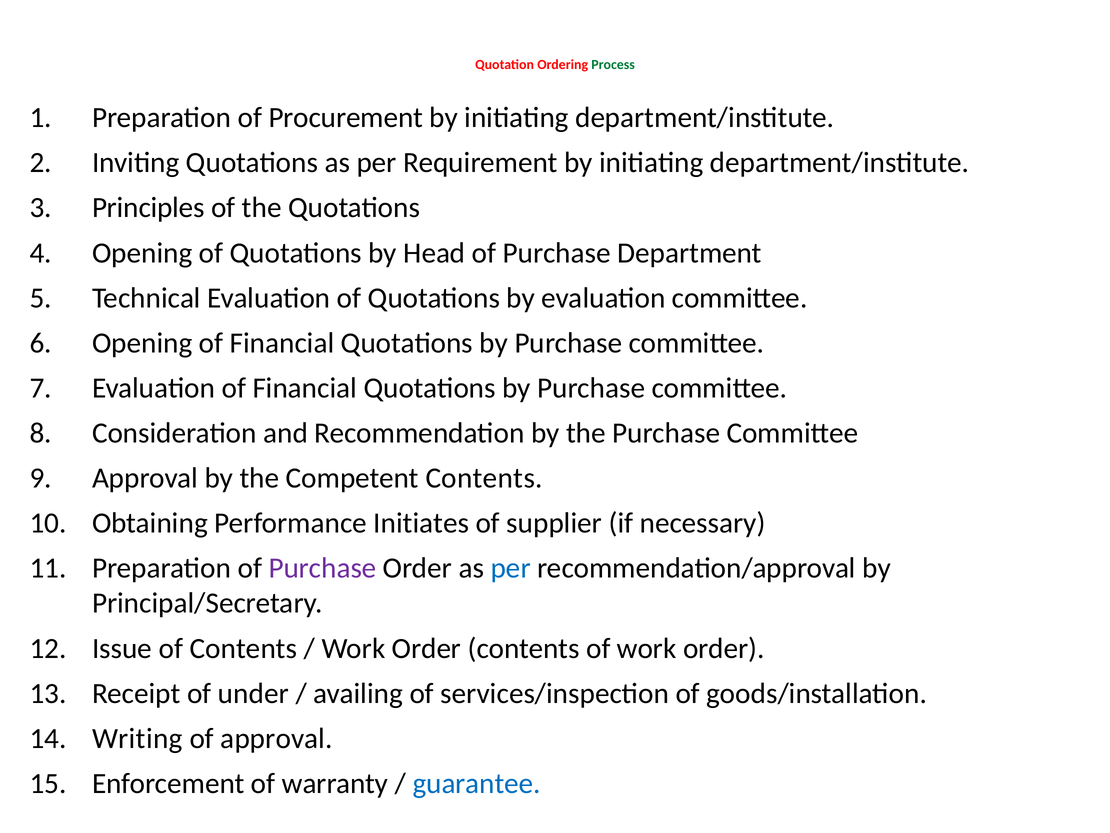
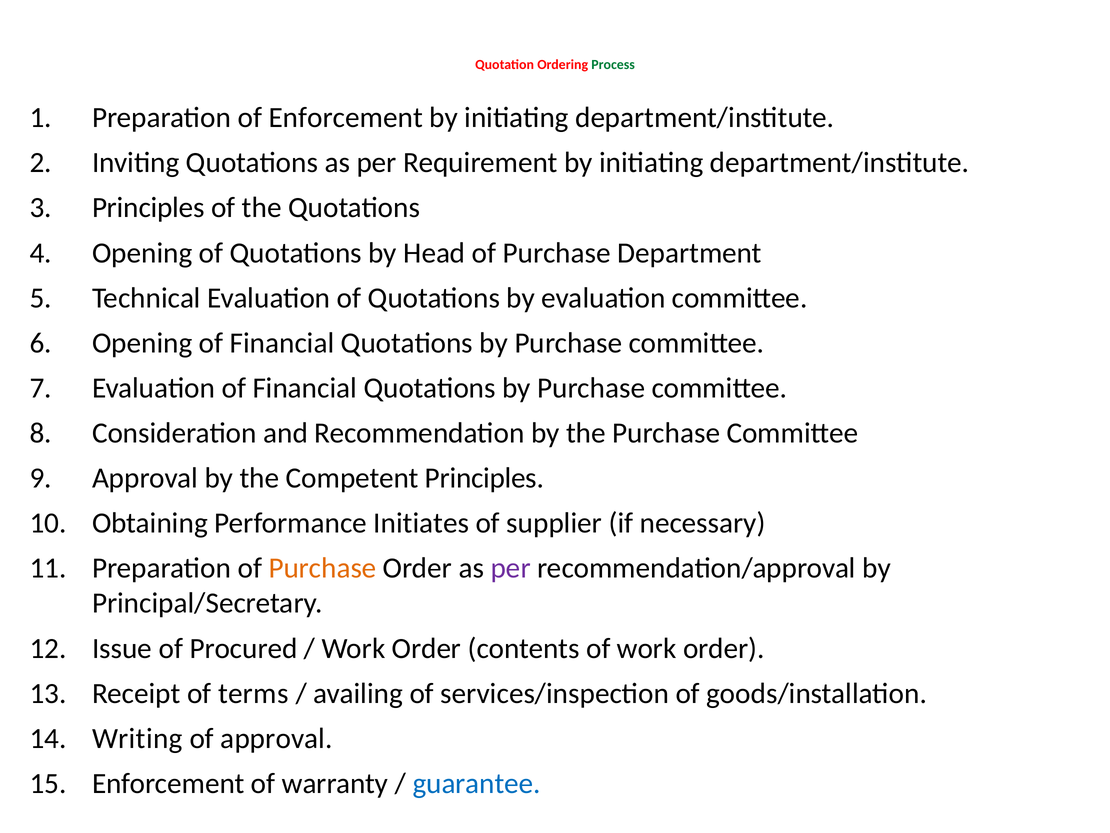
of Procurement: Procurement -> Enforcement (346, 118)
Competent Contents: Contents -> Principles (484, 478)
Purchase colour: purple -> orange (322, 568)
per colour: blue -> purple (511, 568)
of Contents: Contents -> Procured (243, 648)
under: under -> terms (253, 693)
